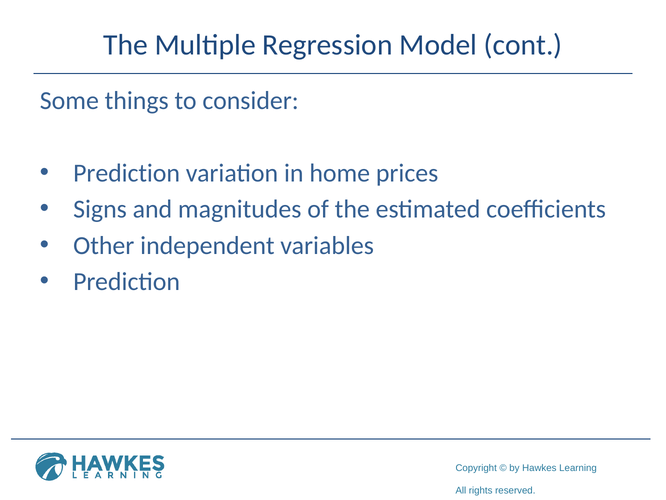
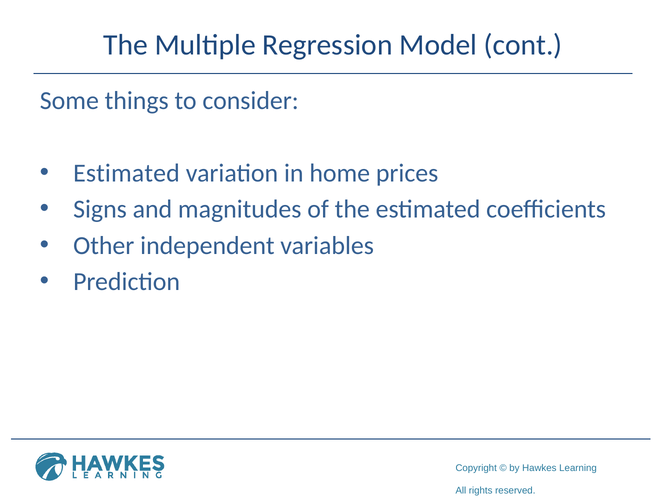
Prediction: Prediction -> Estimated (126, 173)
